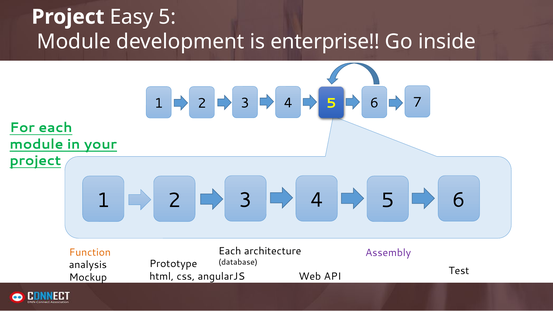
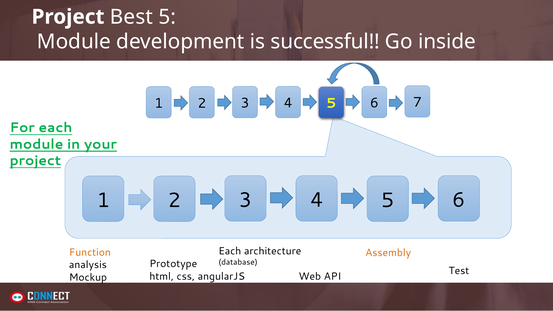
Easy: Easy -> Best (131, 17)
enterprise: enterprise -> successful (325, 42)
Assembly colour: purple -> orange (388, 253)
